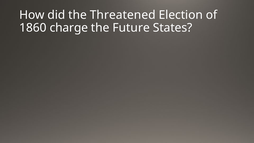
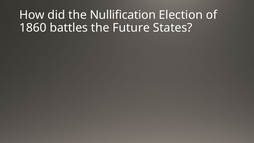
Threatened: Threatened -> Nullification (123, 15)
charge: charge -> battles (69, 28)
